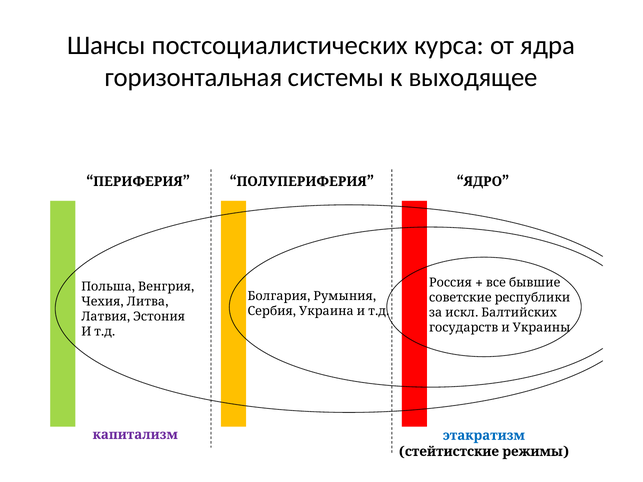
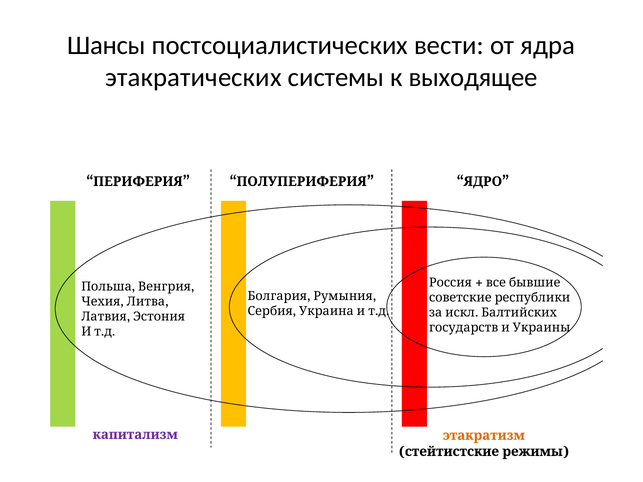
курса: курса -> вести (449, 45)
горизонтальная: горизонтальная -> этакратических (193, 77)
этакратизм colour: blue -> orange (484, 436)
